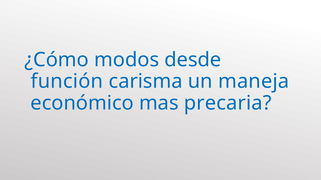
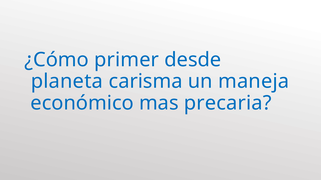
modos: modos -> primer (127, 60)
función: función -> planeta (67, 82)
